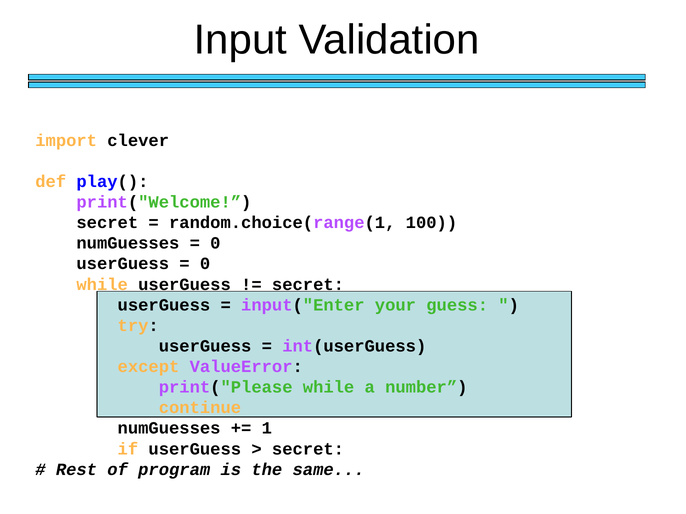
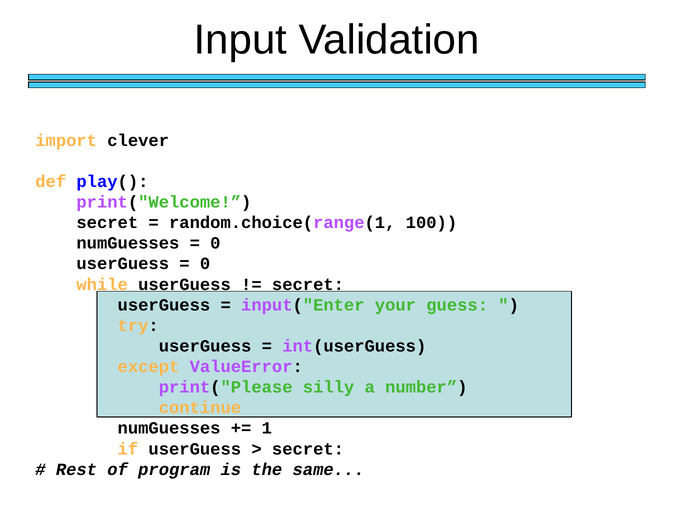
print("Please while: while -> silly (329, 388)
